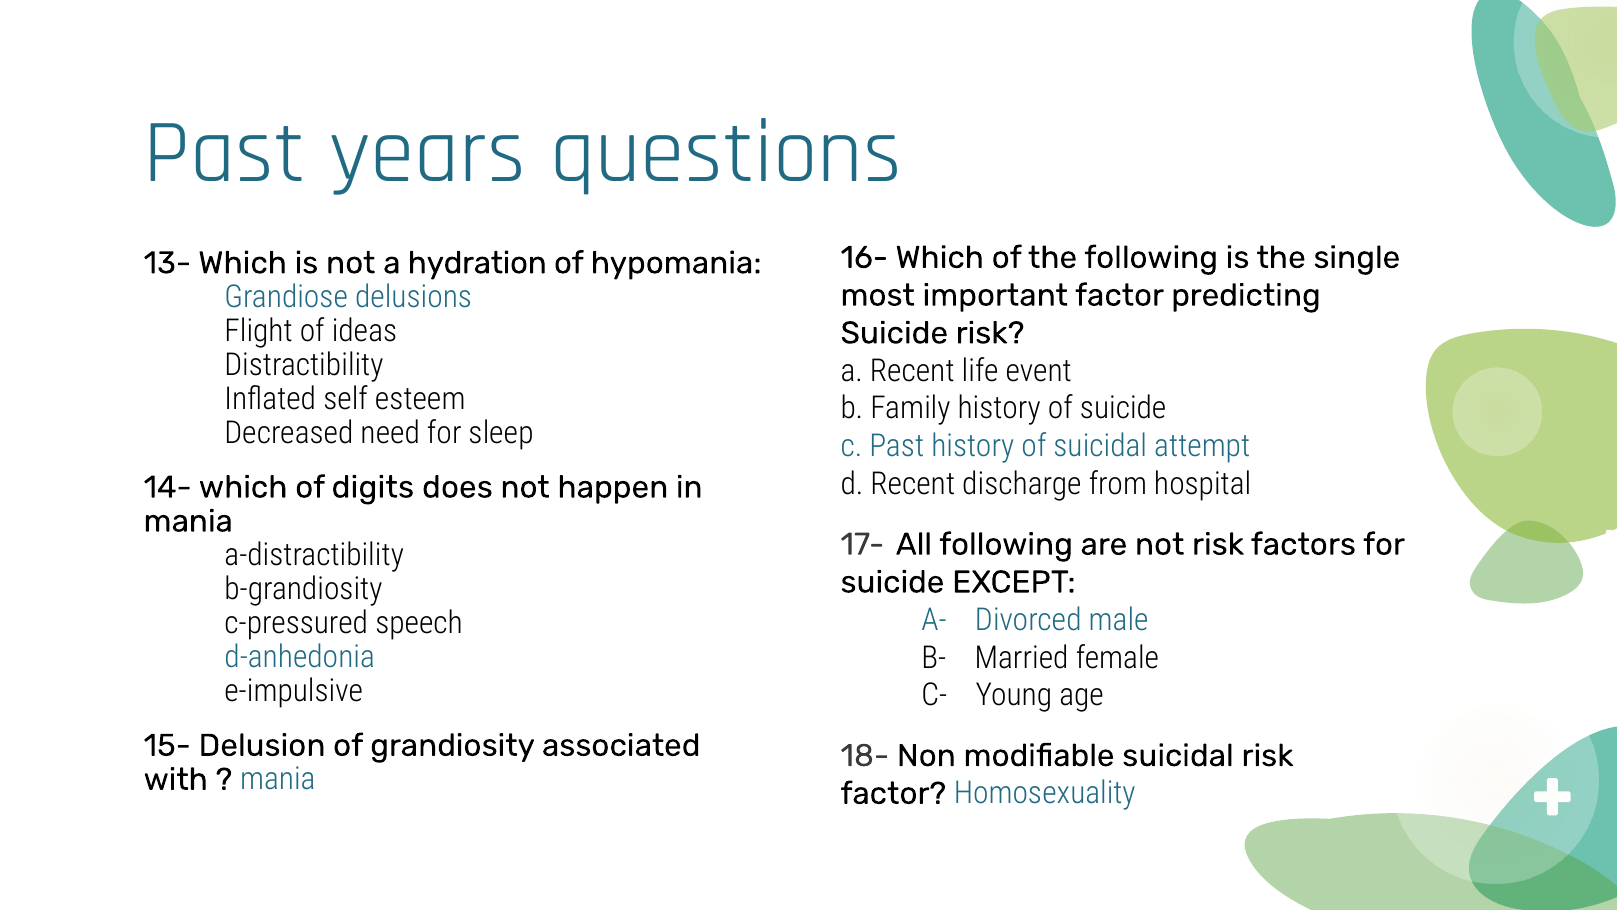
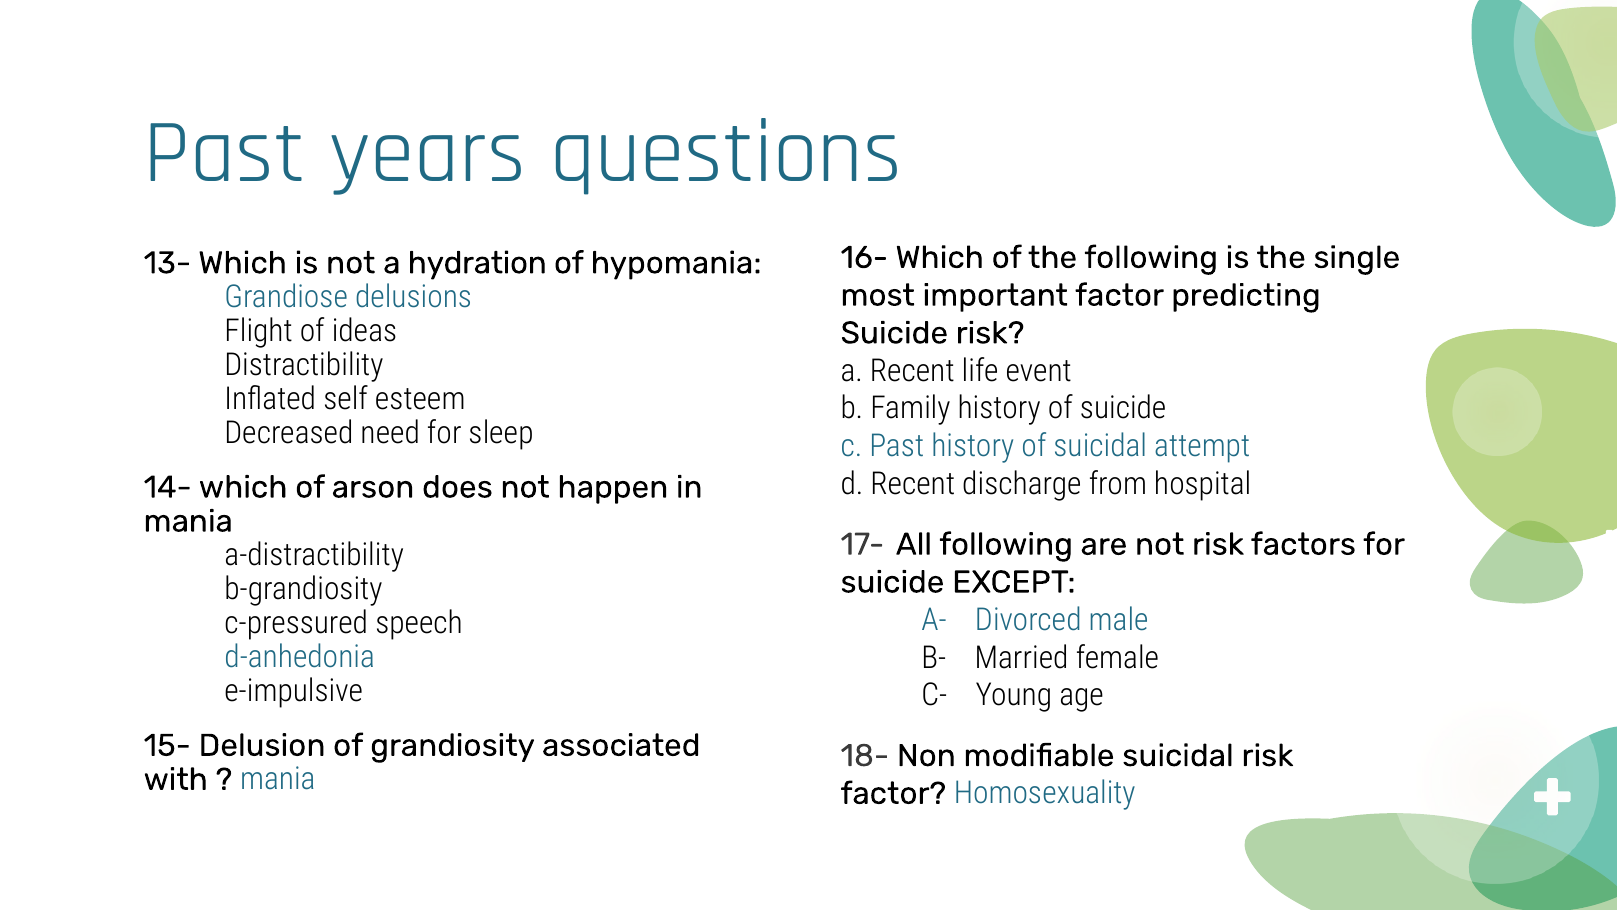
digits: digits -> arson (373, 487)
